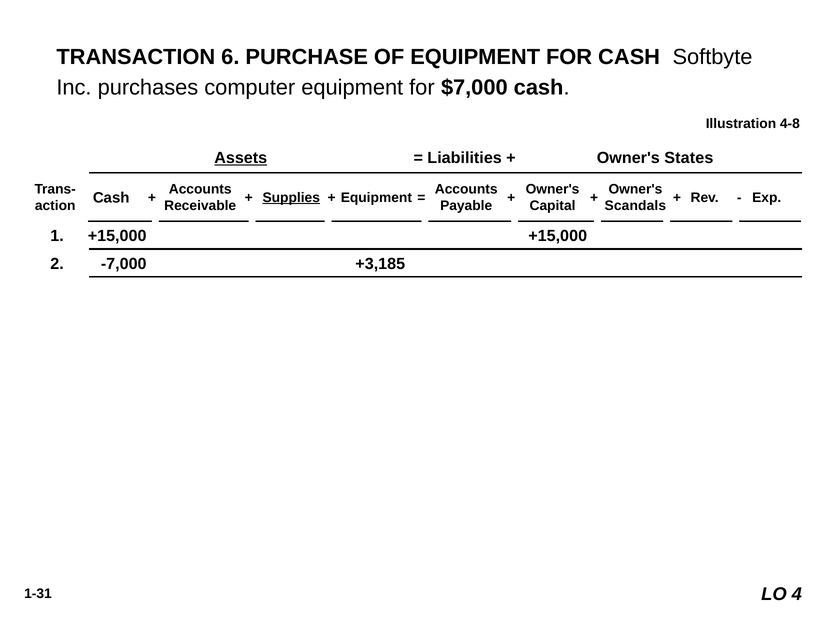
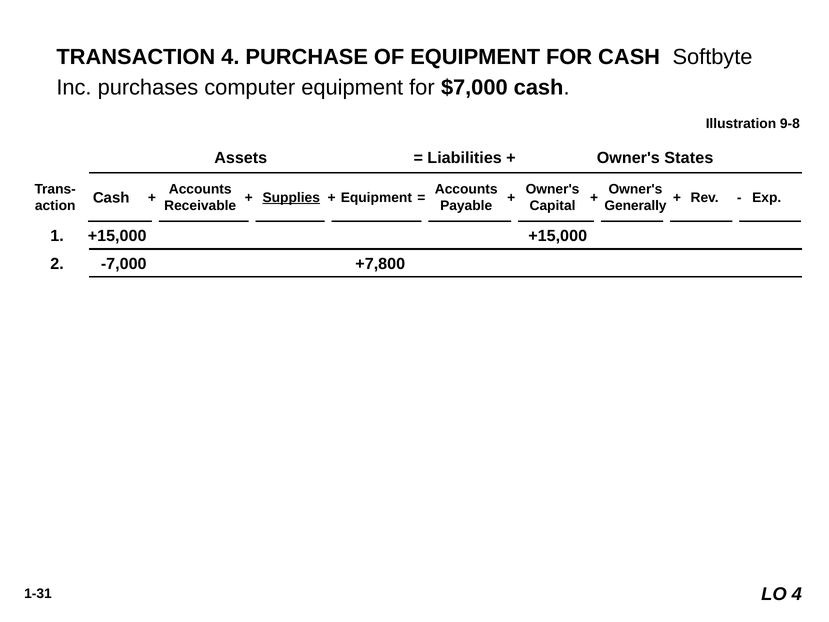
TRANSACTION 6: 6 -> 4 (230, 57)
4-8: 4-8 -> 9-8 (790, 124)
Assets underline: present -> none (241, 158)
Scandals: Scandals -> Generally (635, 206)
+3,185: +3,185 -> +7,800 (380, 264)
